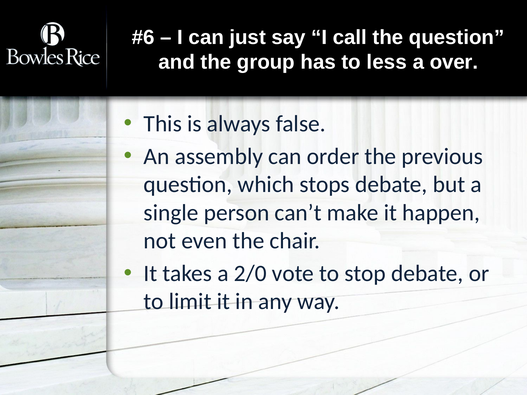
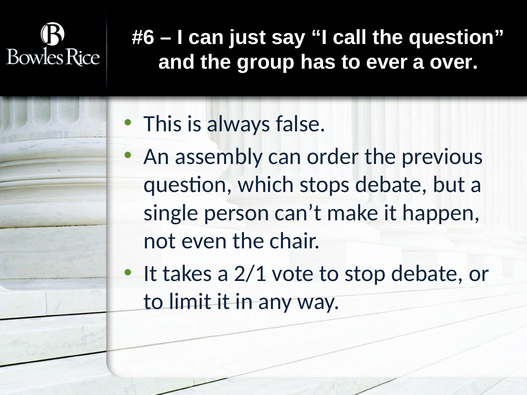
less: less -> ever (387, 62)
2/0: 2/0 -> 2/1 (250, 274)
